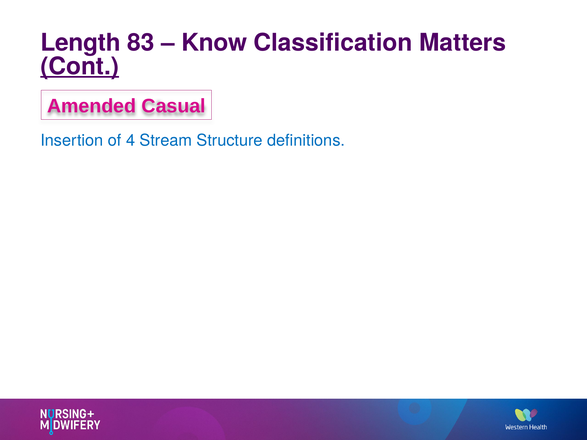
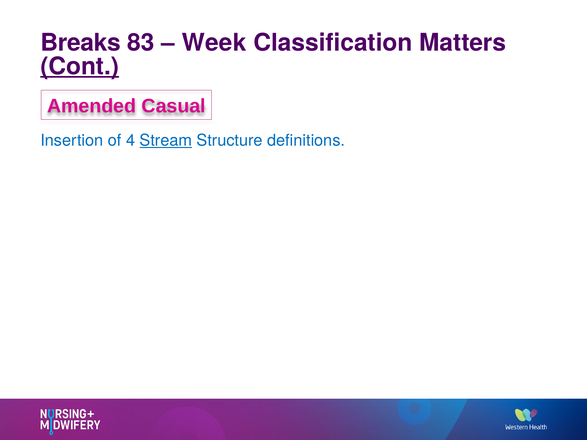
Length: Length -> Breaks (81, 43)
Know: Know -> Week (214, 43)
Stream underline: none -> present (166, 140)
